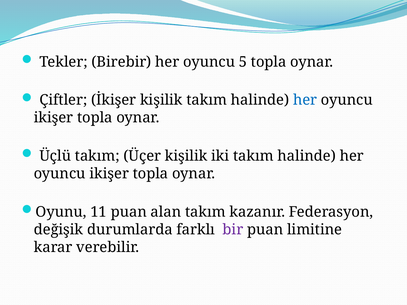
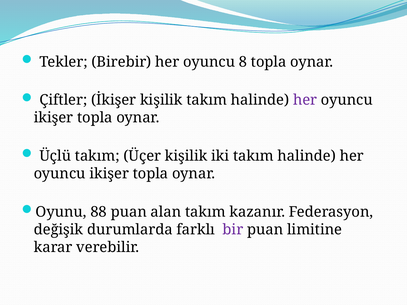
5: 5 -> 8 (243, 62)
her colour: blue -> purple (305, 100)
11: 11 -> 88 (99, 212)
